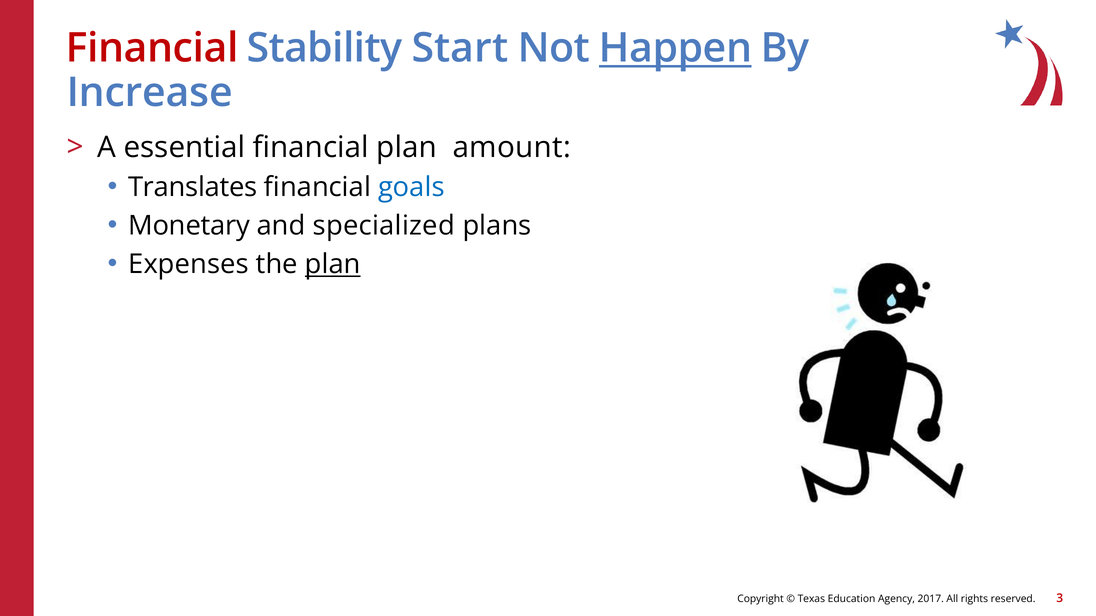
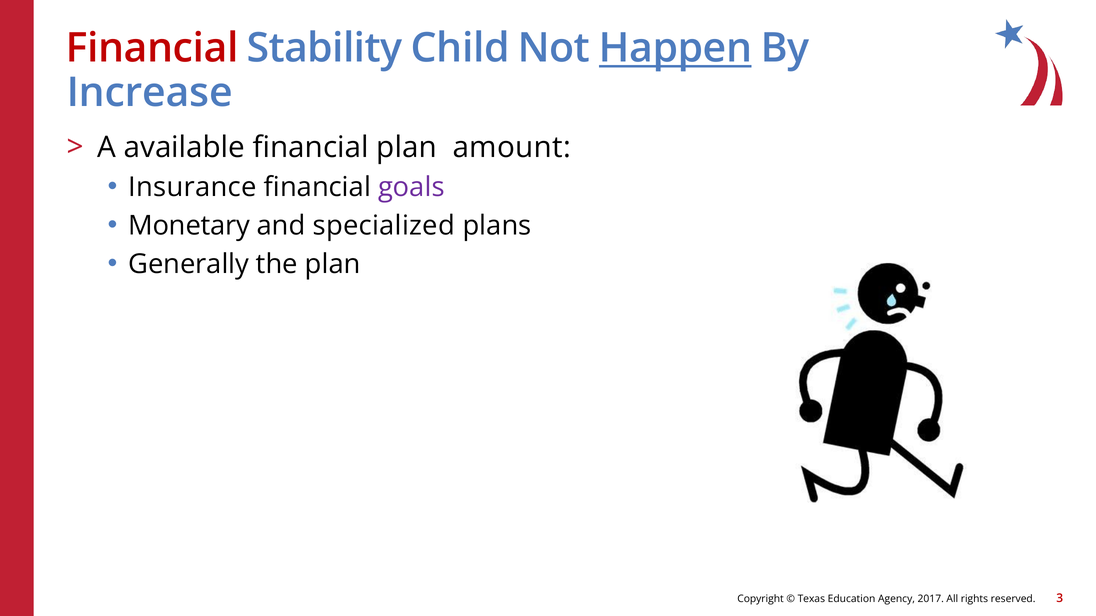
Start: Start -> Child (460, 48)
essential: essential -> available (184, 148)
Translates: Translates -> Insurance (192, 187)
goals colour: blue -> purple (411, 187)
Expenses: Expenses -> Generally (189, 265)
plan underline: present -> none (333, 265)
